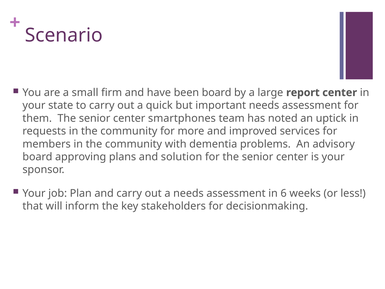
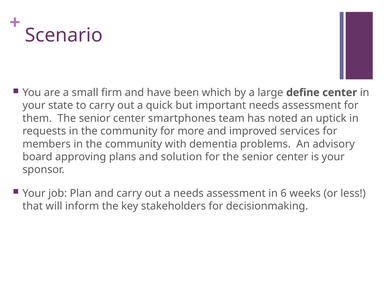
been board: board -> which (217, 93)
report: report -> define (303, 93)
